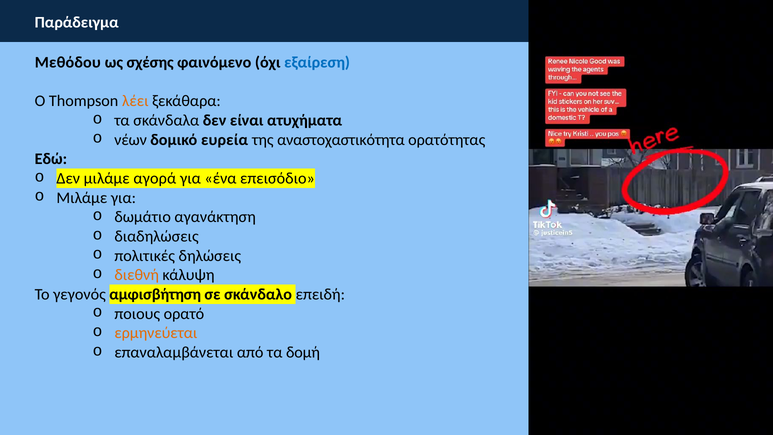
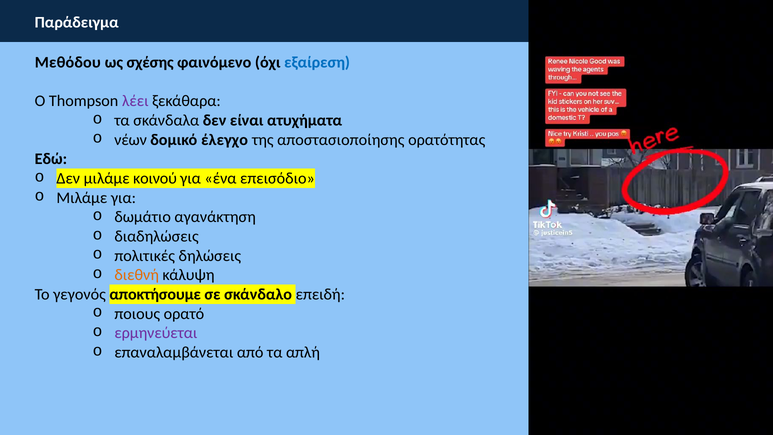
λέει colour: orange -> purple (135, 101)
ευρεία: ευρεία -> έλεγχο (225, 140)
αναστοχαστικότητα: αναστοχαστικότητα -> αποστασιοποίησης (341, 140)
αγορά: αγορά -> κοινού (155, 178)
αμφισβήτηση: αμφισβήτηση -> αποκτήσουμε (155, 294)
ερμηνεύεται colour: orange -> purple (156, 333)
δομή: δομή -> απλή (303, 352)
